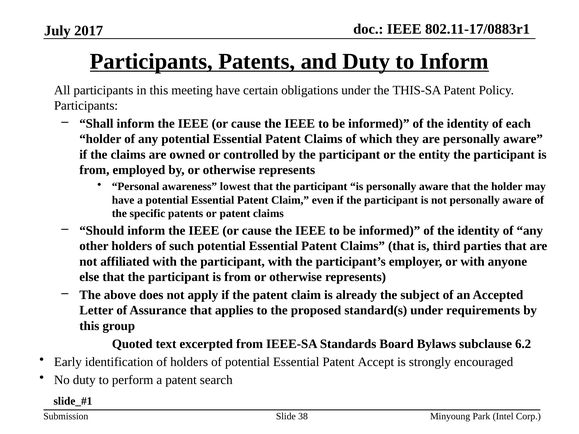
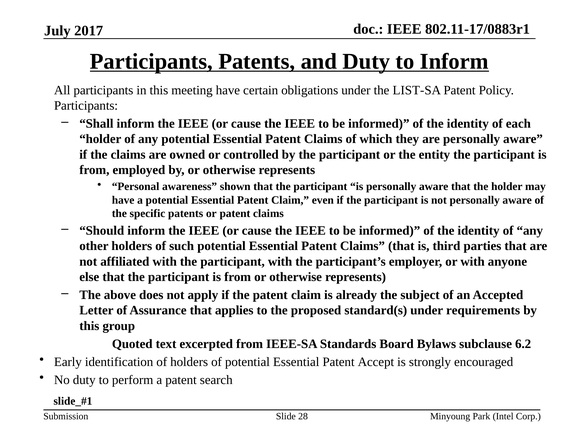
THIS-SA: THIS-SA -> LIST-SA (417, 90)
lowest: lowest -> shown (235, 187)
38: 38 -> 28 (303, 416)
